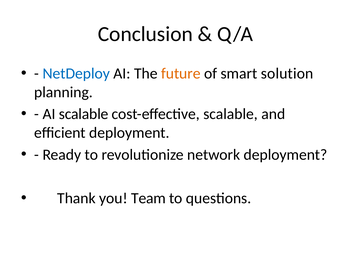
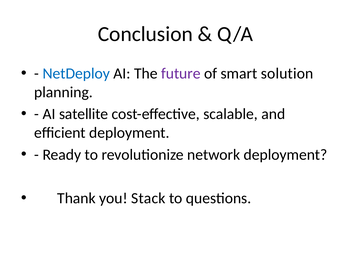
future colour: orange -> purple (181, 74)
AI scalable: scalable -> satellite (84, 114)
Team: Team -> Stack (148, 198)
